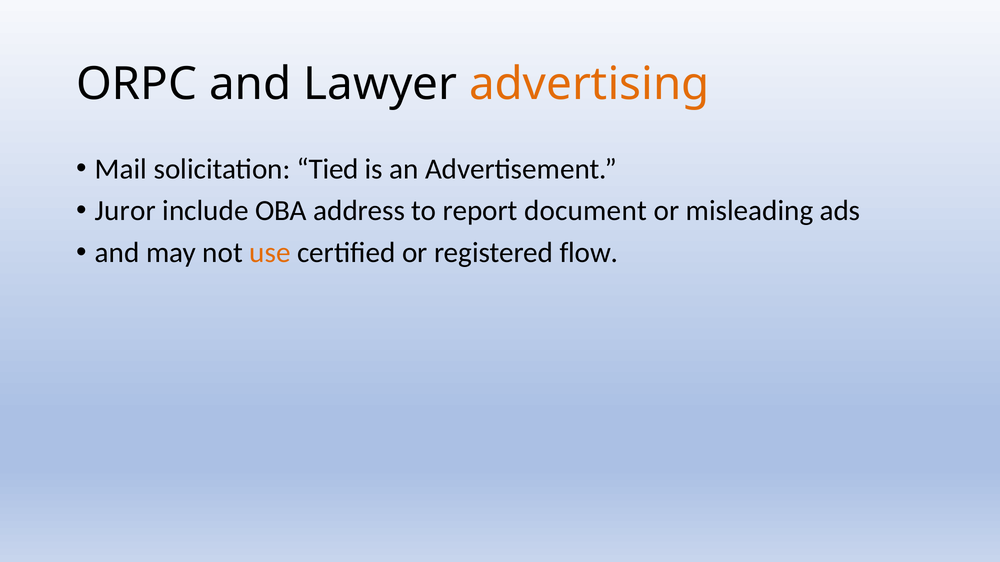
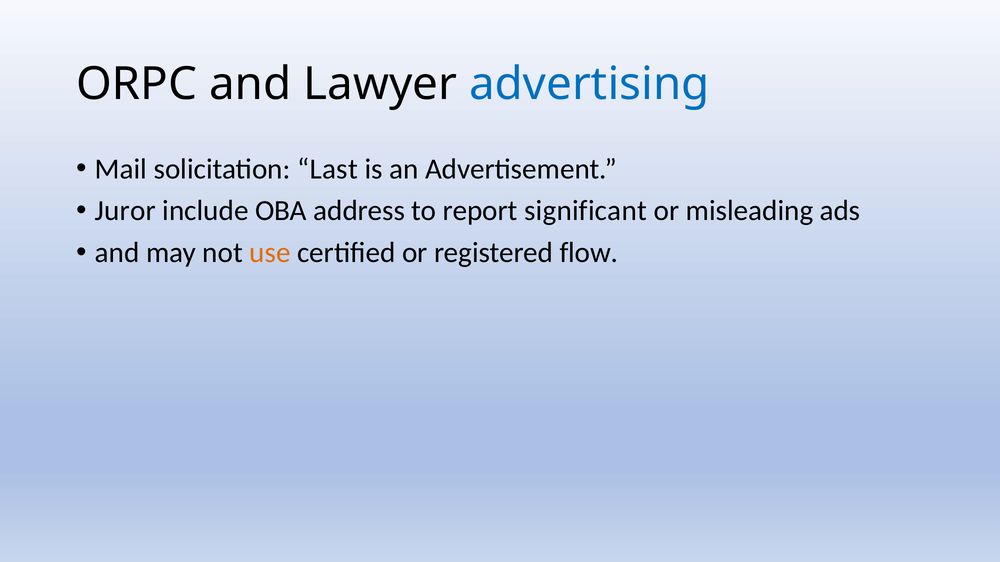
advertising colour: orange -> blue (589, 84)
Tied: Tied -> Last (327, 169)
document: document -> significant (586, 211)
